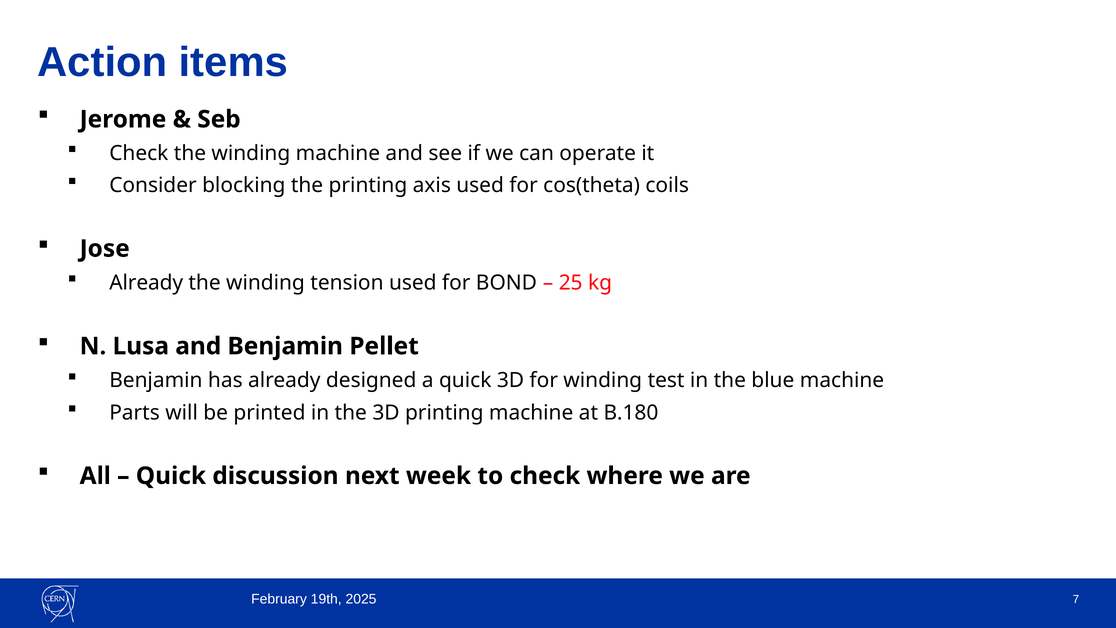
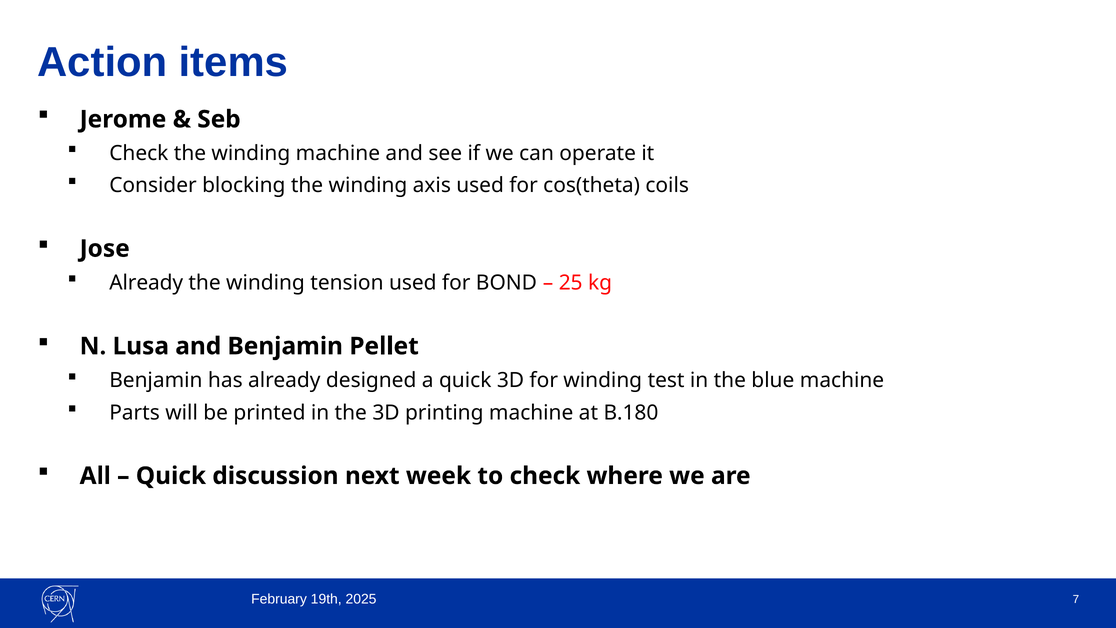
blocking the printing: printing -> winding (368, 185)
